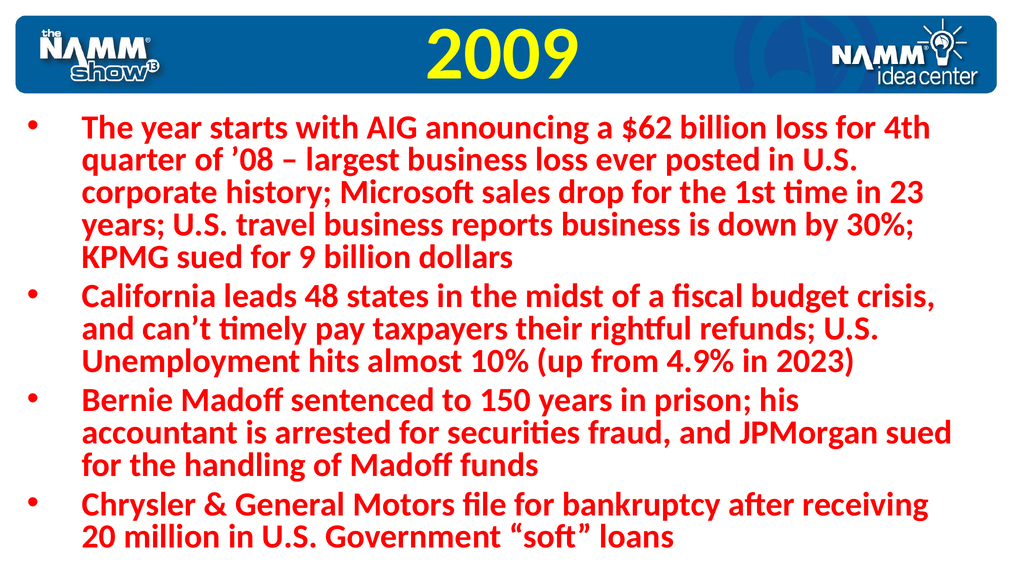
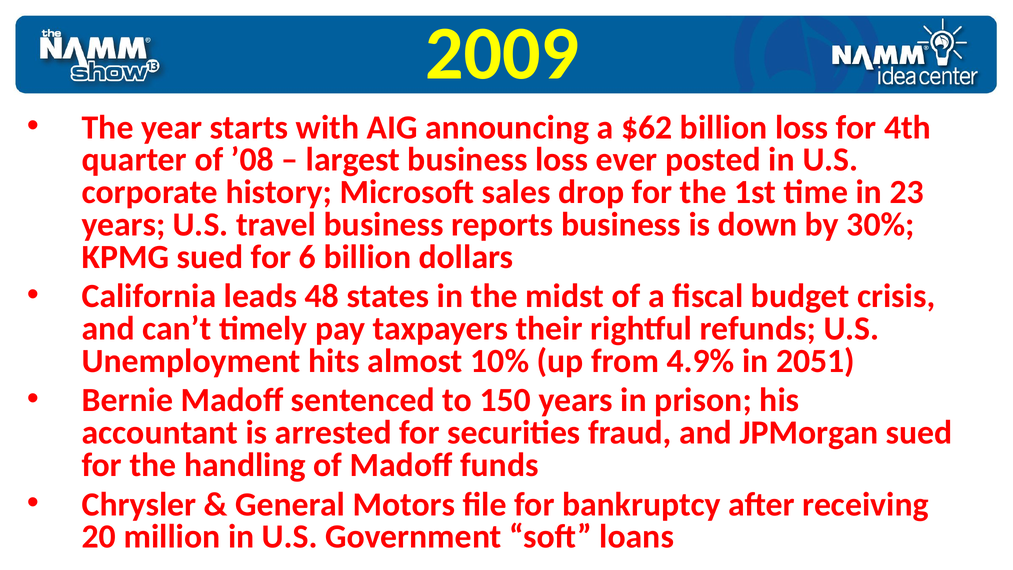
9: 9 -> 6 (307, 257)
2023: 2023 -> 2051 (816, 361)
